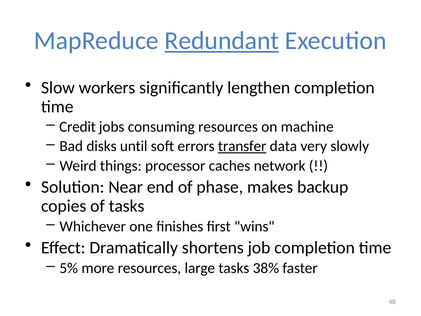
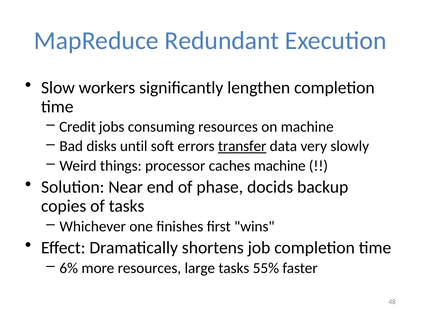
Redundant underline: present -> none (222, 41)
caches network: network -> machine (280, 166)
makes: makes -> docids (270, 187)
5%: 5% -> 6% (69, 268)
38%: 38% -> 55% (266, 268)
